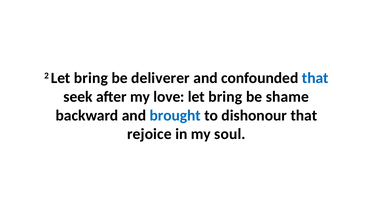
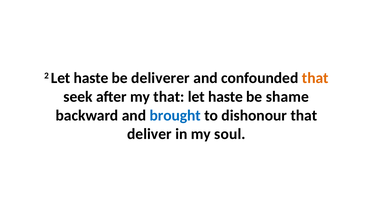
2 Let bring: bring -> haste (91, 78)
that colour: blue -> orange (315, 78)
my love: love -> that (169, 97)
bring: bring -> haste (225, 97)
rejoice: rejoice -> deliver (149, 134)
